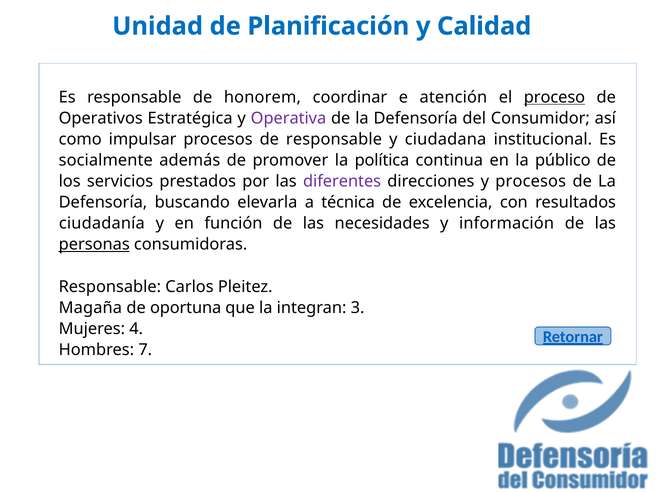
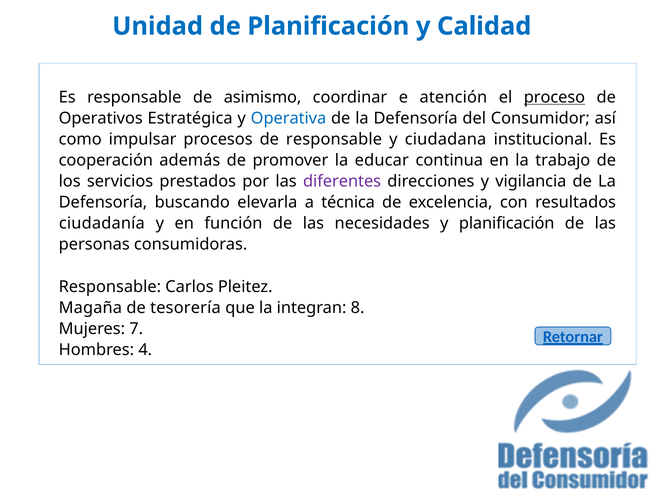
honorem: honorem -> asimismo (263, 97)
Operativa colour: purple -> blue (288, 118)
socialmente: socialmente -> cooperación (106, 160)
política: política -> educar (382, 160)
público: público -> trabajo (563, 160)
y procesos: procesos -> vigilancia (531, 181)
y información: información -> planificación (507, 223)
personas underline: present -> none (94, 245)
oportuna: oportuna -> tesorería (185, 308)
3: 3 -> 8 (358, 308)
4: 4 -> 7 (136, 329)
7: 7 -> 4 (145, 350)
